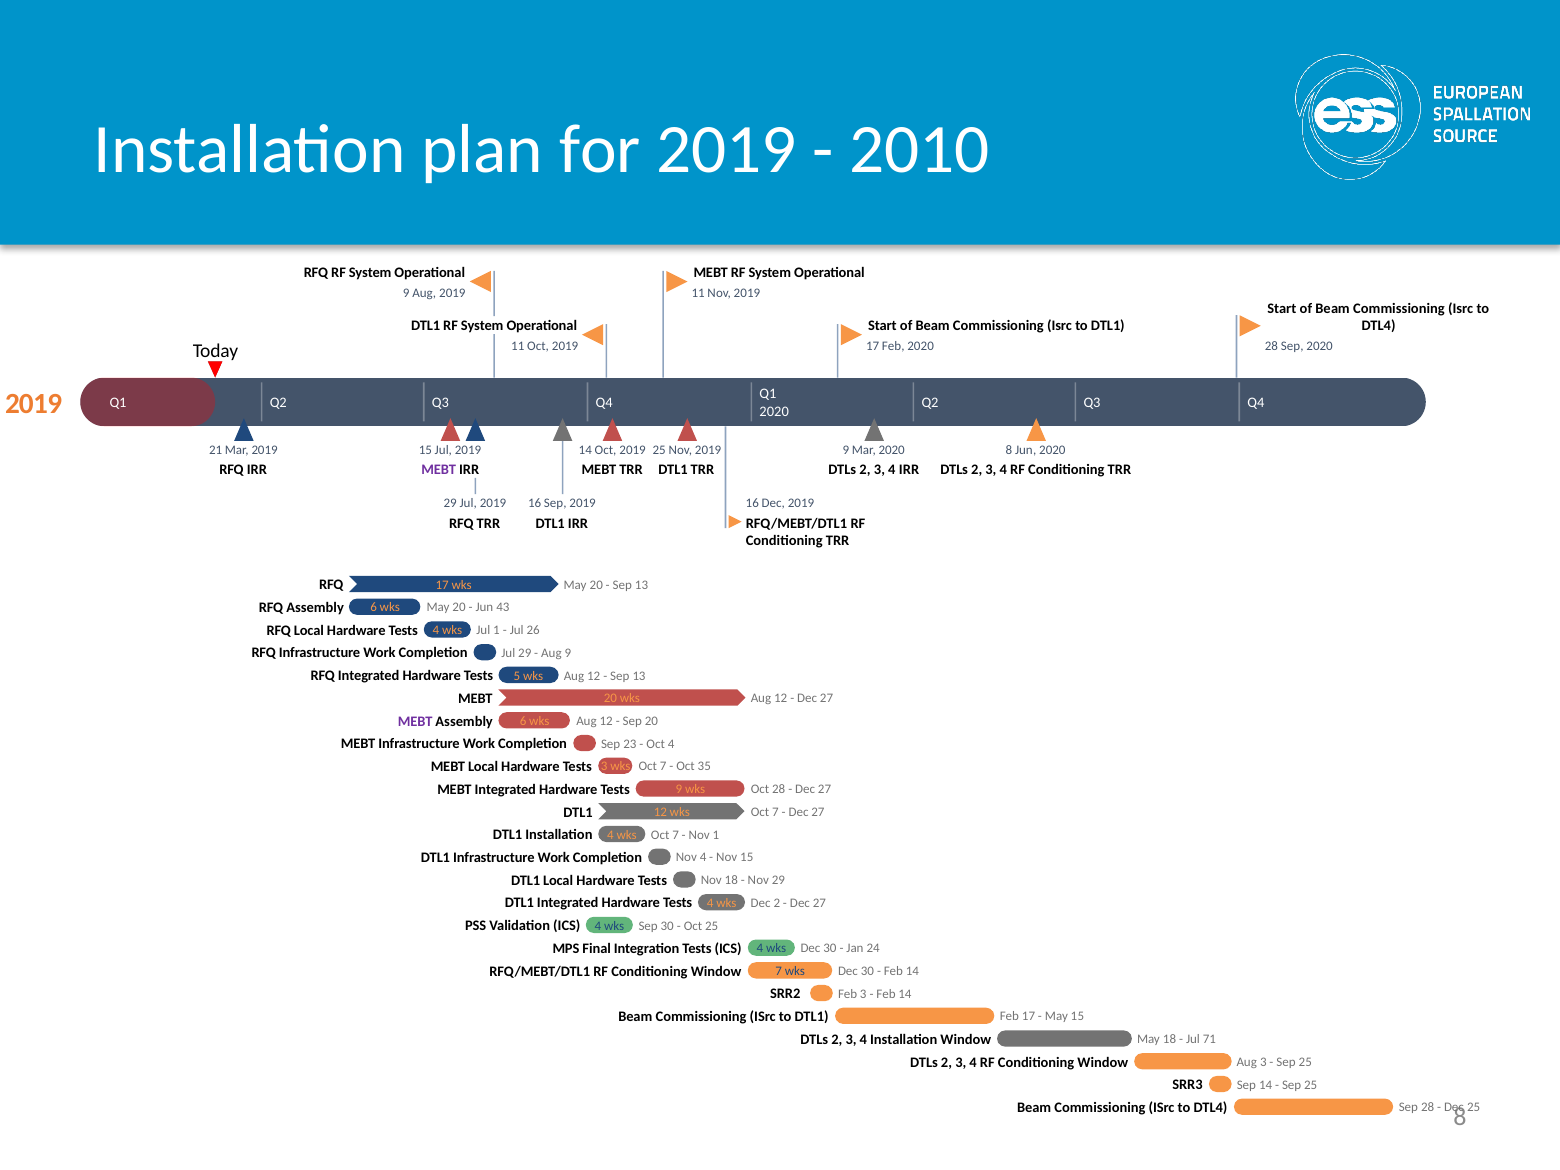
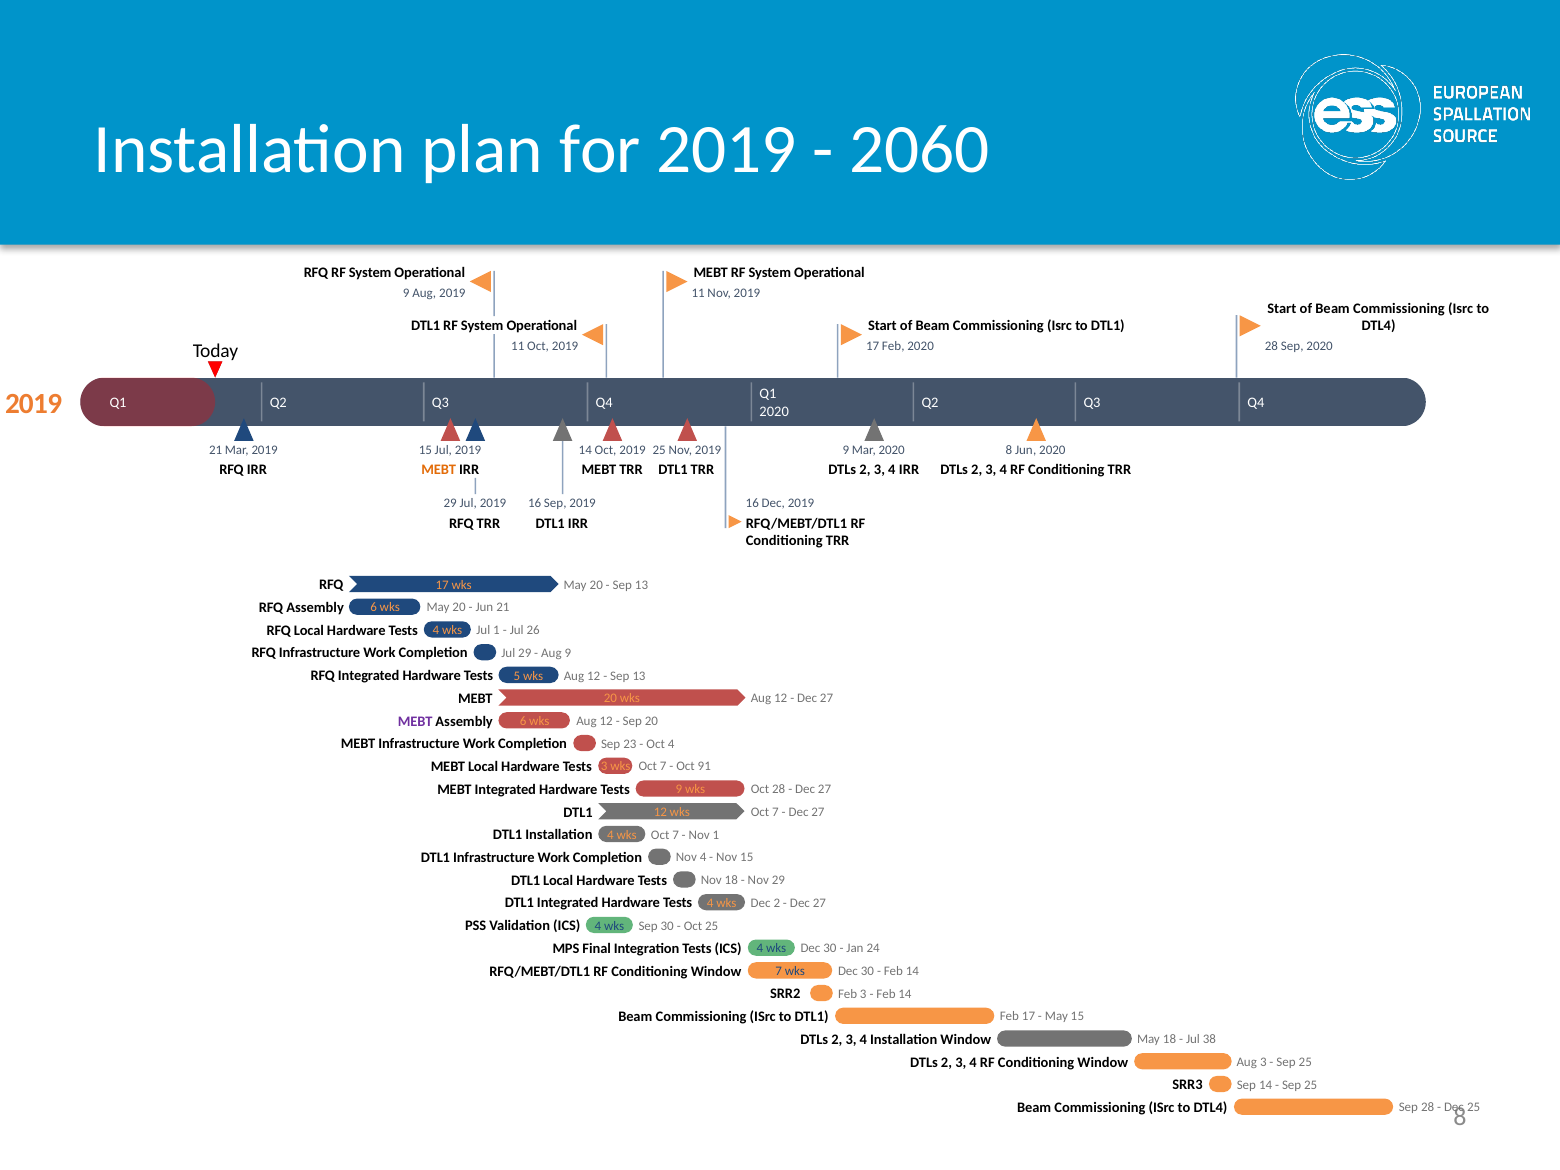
2010: 2010 -> 2060 (920, 149)
MEBT colour: purple -> orange (439, 470)
Jun 43: 43 -> 21 (503, 608)
35: 35 -> 91 (704, 767)
71: 71 -> 38 (1209, 1039)
